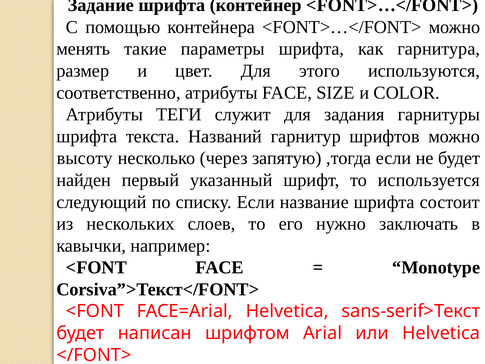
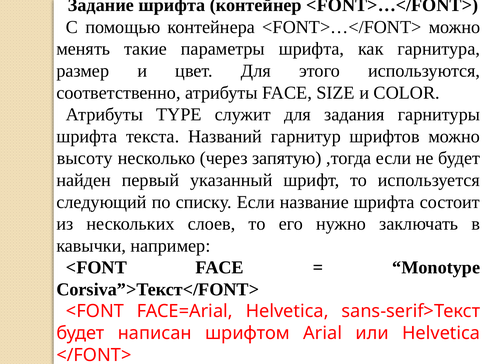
ТЕГИ: ТЕГИ -> TYPE (179, 114)
